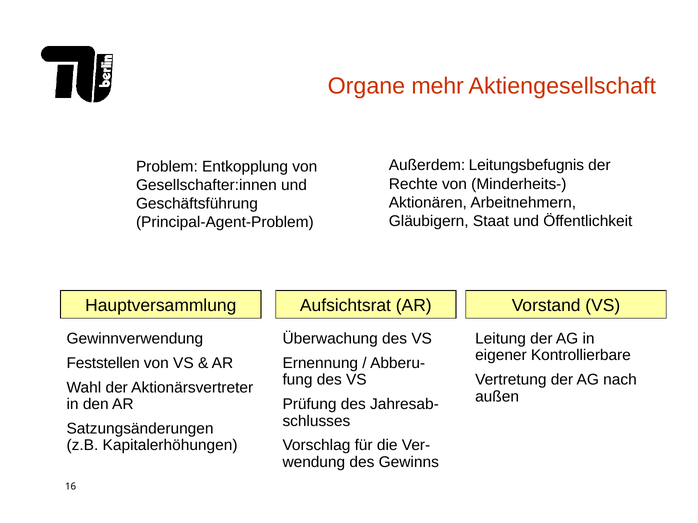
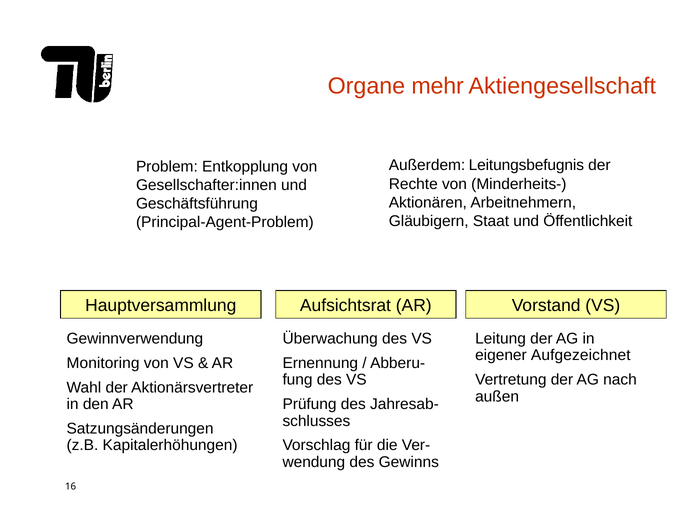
Kontrollierbare: Kontrollierbare -> Aufgezeichnet (581, 356)
Feststellen: Feststellen -> Monitoring (103, 363)
